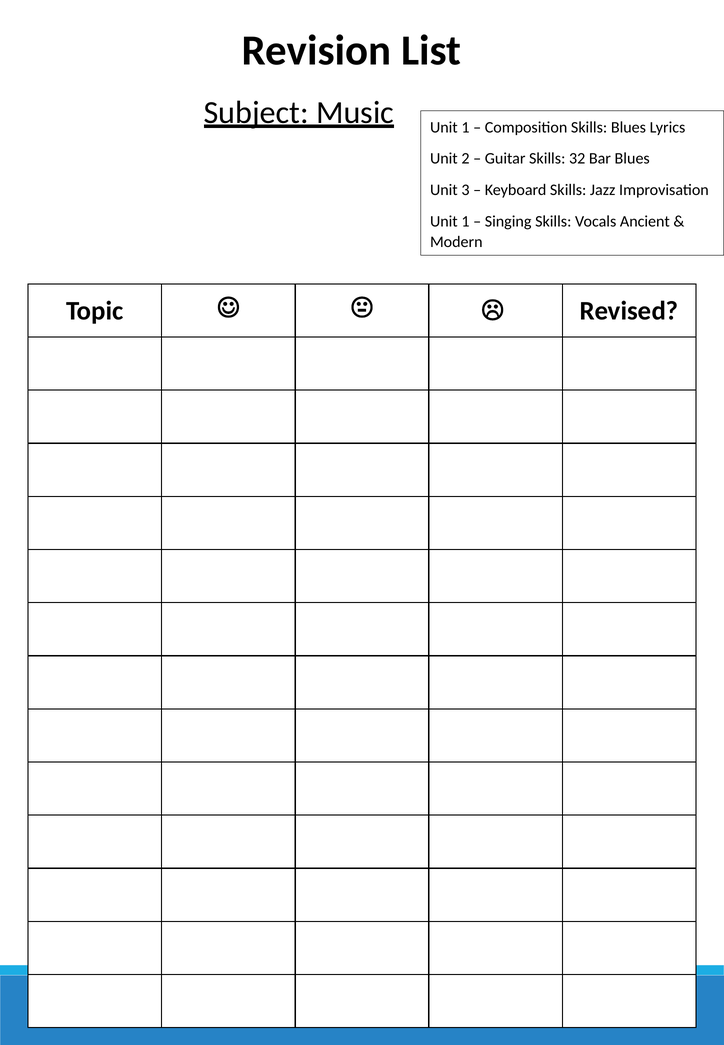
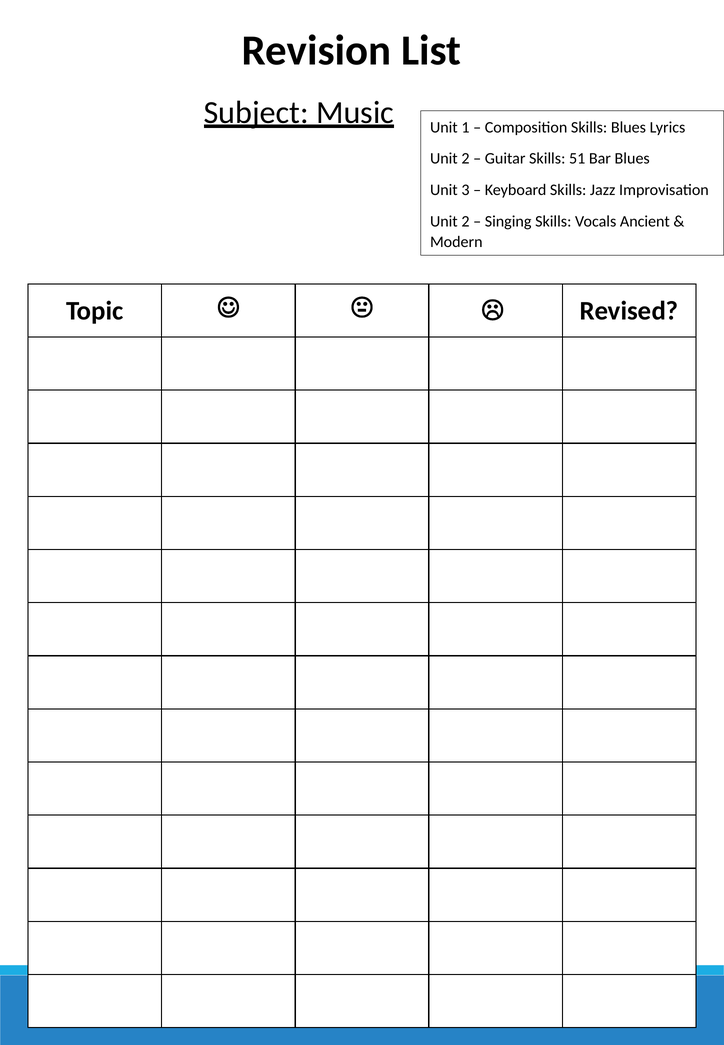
32: 32 -> 51 (577, 159)
1: 1 -> 2 (465, 222)
